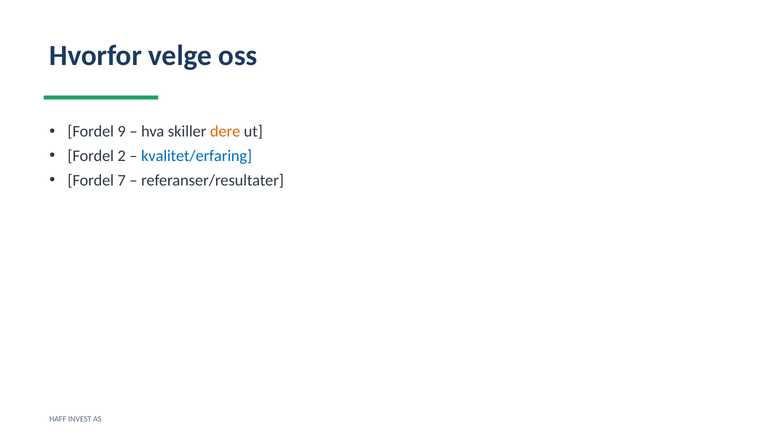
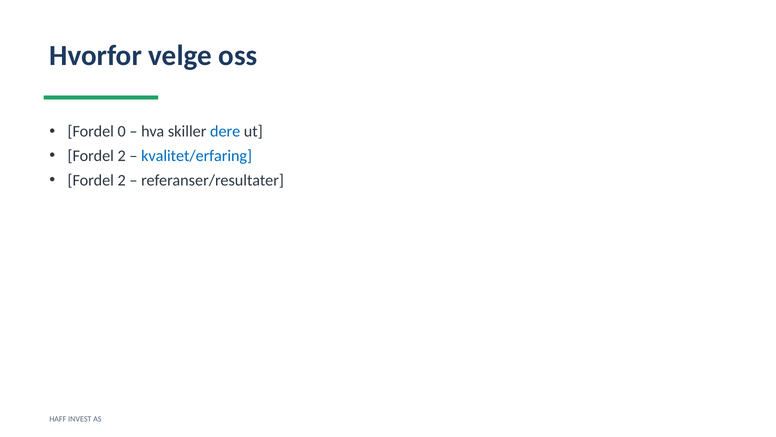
9: 9 -> 0 (122, 131)
dere colour: orange -> blue (225, 131)
7: 7 -> 2 (122, 180)
